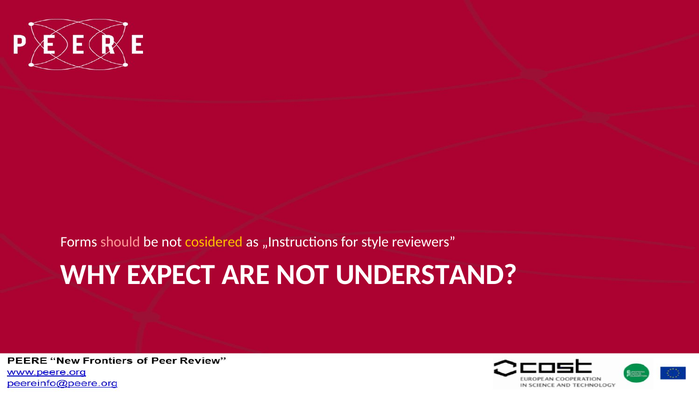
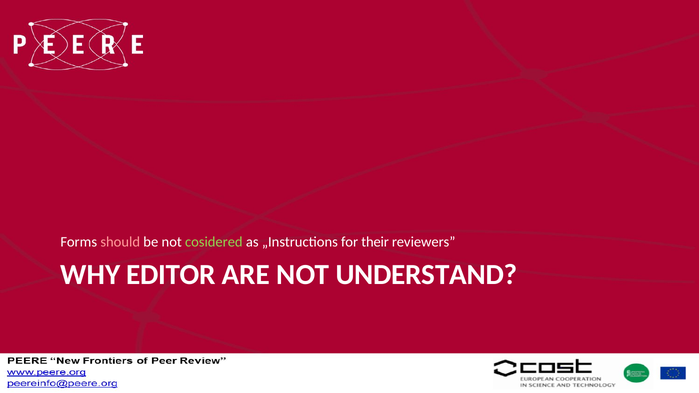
cosidered colour: yellow -> light green (214, 242)
style: style -> their (375, 242)
EXPECT: EXPECT -> EDITOR (171, 275)
